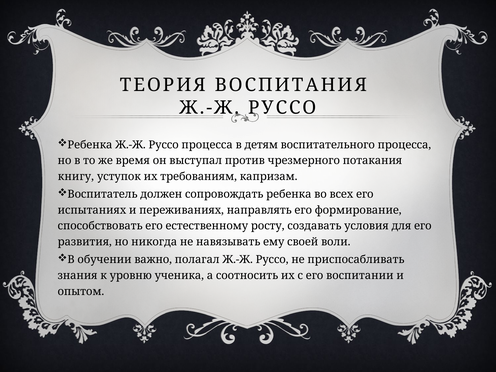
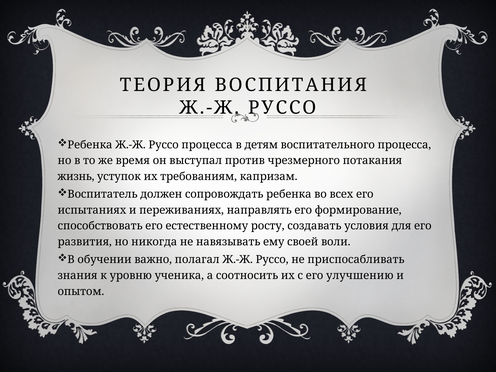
книгу: книгу -> жизнь (76, 176)
воспитании: воспитании -> улучшению (360, 276)
